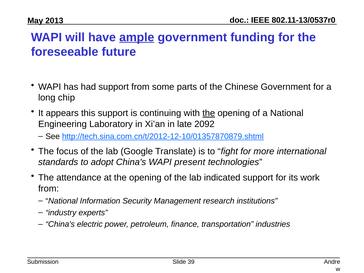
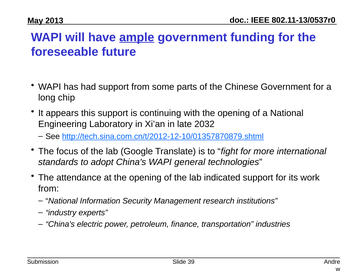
the underline: present -> none (209, 113)
2092: 2092 -> 2032 (204, 124)
present: present -> general (190, 162)
